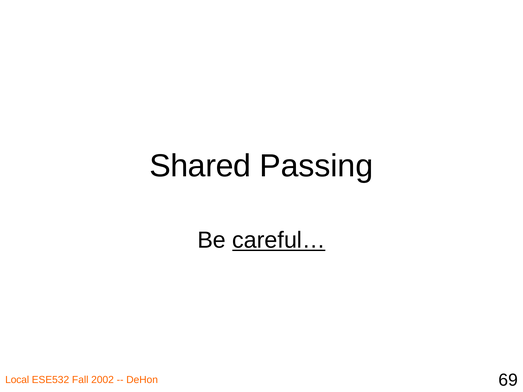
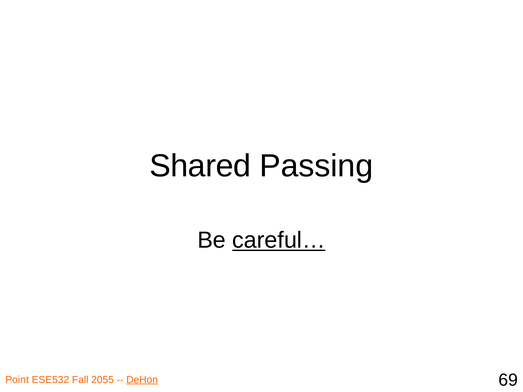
Local: Local -> Point (17, 380)
2002: 2002 -> 2055 (103, 380)
DeHon underline: none -> present (142, 380)
